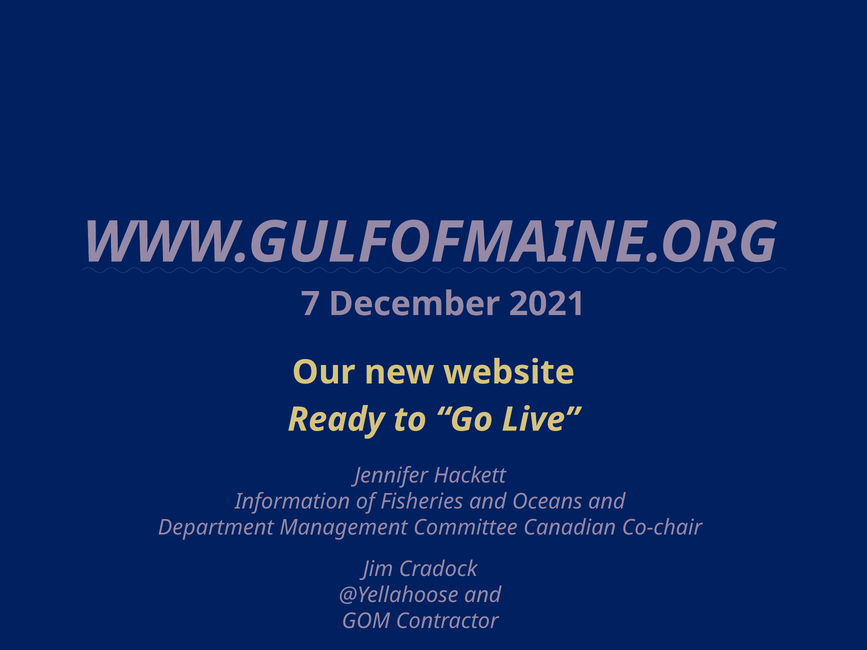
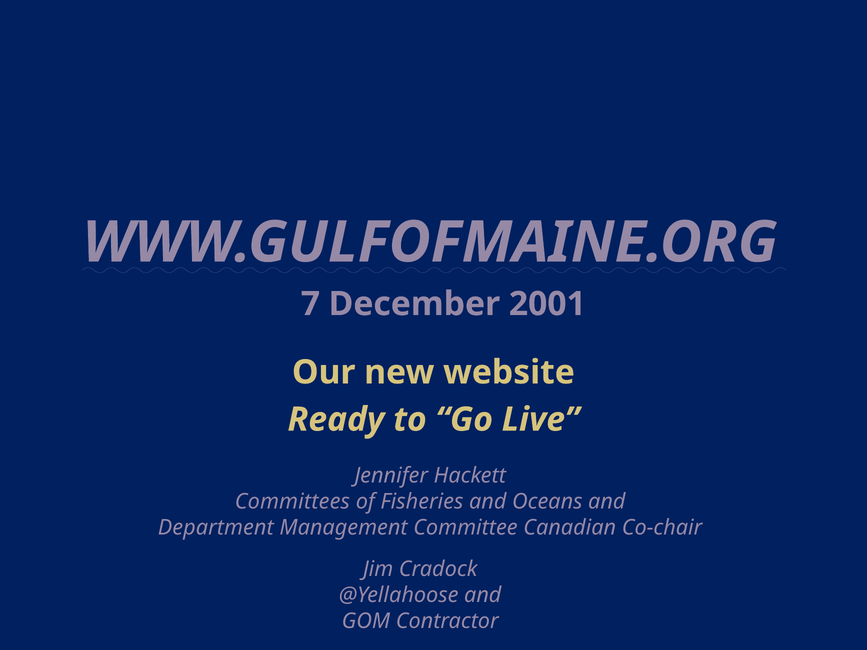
2021: 2021 -> 2001 (547, 304)
Information: Information -> Committees (292, 502)
